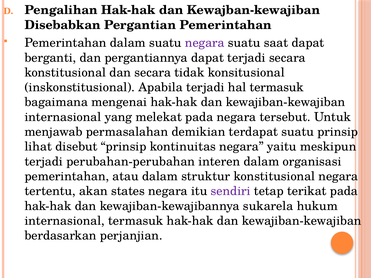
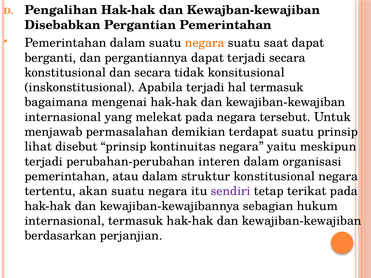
negara colour: purple -> orange (205, 43)
akan states: states -> suatu (128, 191)
sukarela: sukarela -> sebagian (268, 206)
